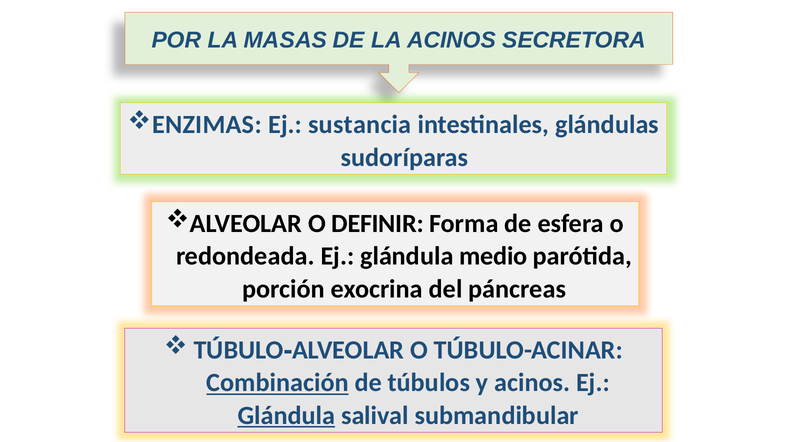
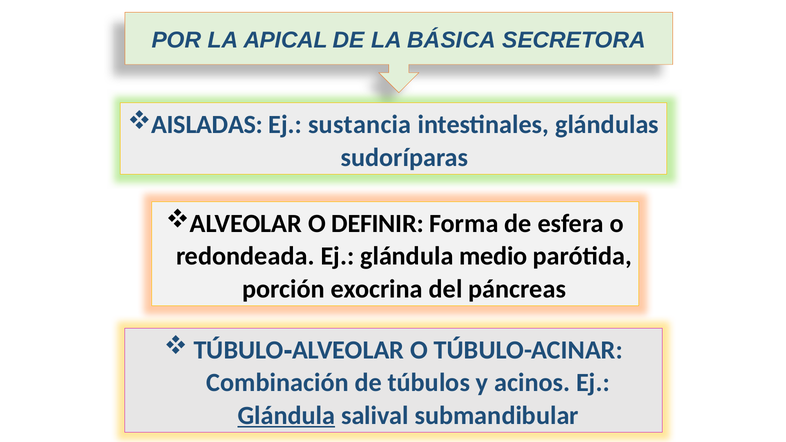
MASAS: MASAS -> APICAL (286, 40)
LA ACINOS: ACINOS -> BÁSICA (451, 40)
ENZIMAS: ENZIMAS -> AISLADAS (207, 125)
Combinación underline: present -> none (278, 383)
